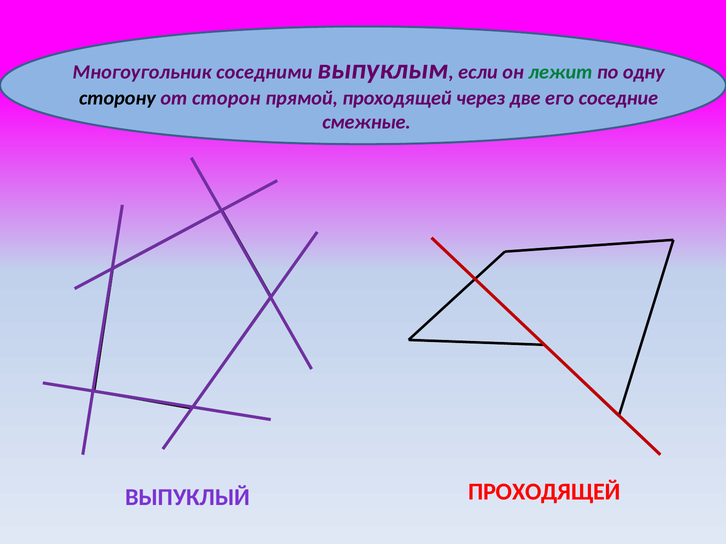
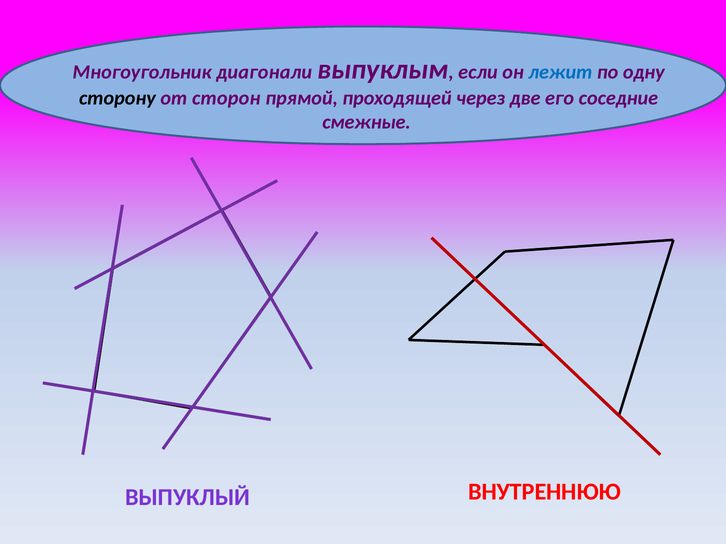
соседними: соседними -> диагонали (264, 72)
лежит colour: green -> blue (560, 72)
ВЫПУКЛЫЙ ПРОХОДЯЩЕЙ: ПРОХОДЯЩЕЙ -> ВНУТРЕННЮЮ (544, 492)
